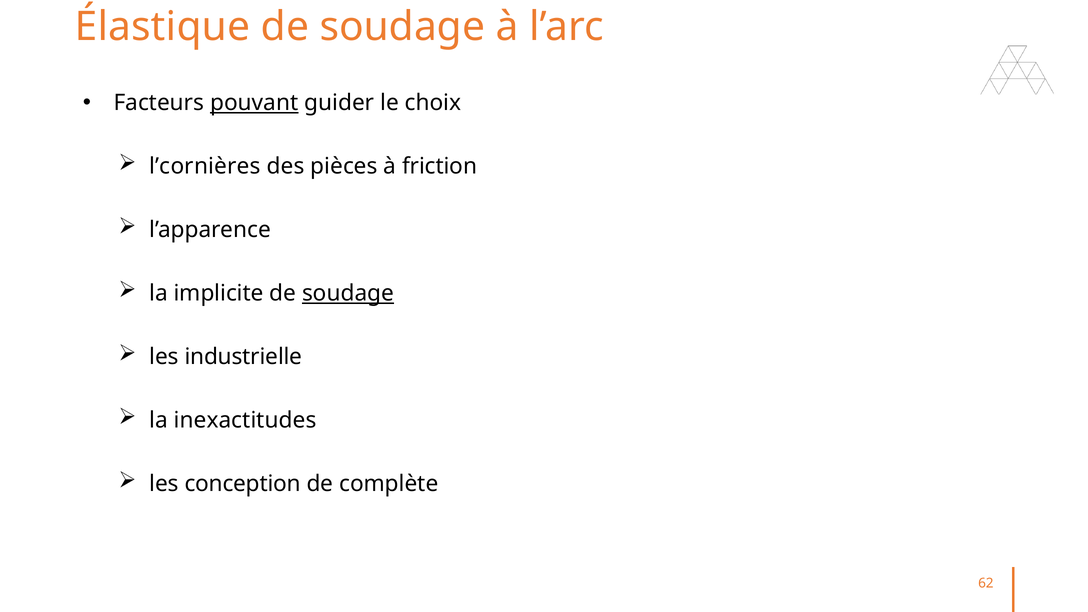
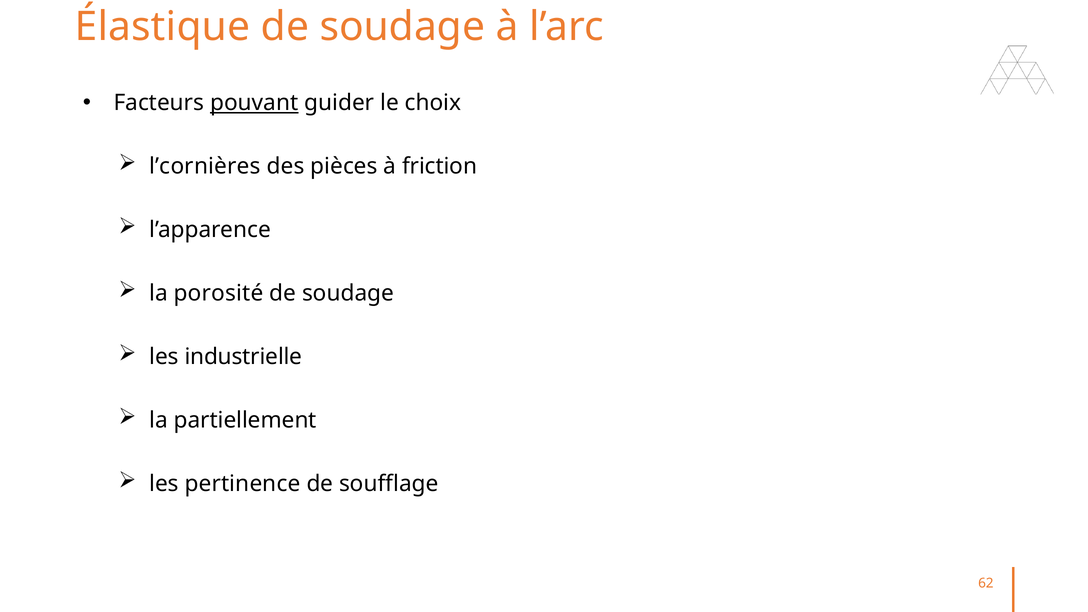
implicite: implicite -> porosité (219, 293)
soudage underline: present -> none (348, 293)
inexactitudes: inexactitudes -> partiellement (245, 420)
conception: conception -> pertinence (243, 484)
complète: complète -> soufflage (389, 484)
